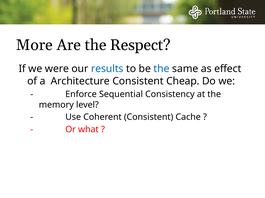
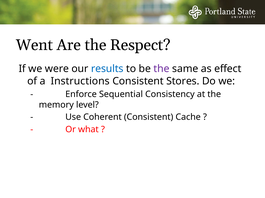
More: More -> Went (34, 45)
the colour: blue -> purple (162, 69)
Architecture: Architecture -> Instructions (80, 81)
Cheap: Cheap -> Stores (183, 81)
